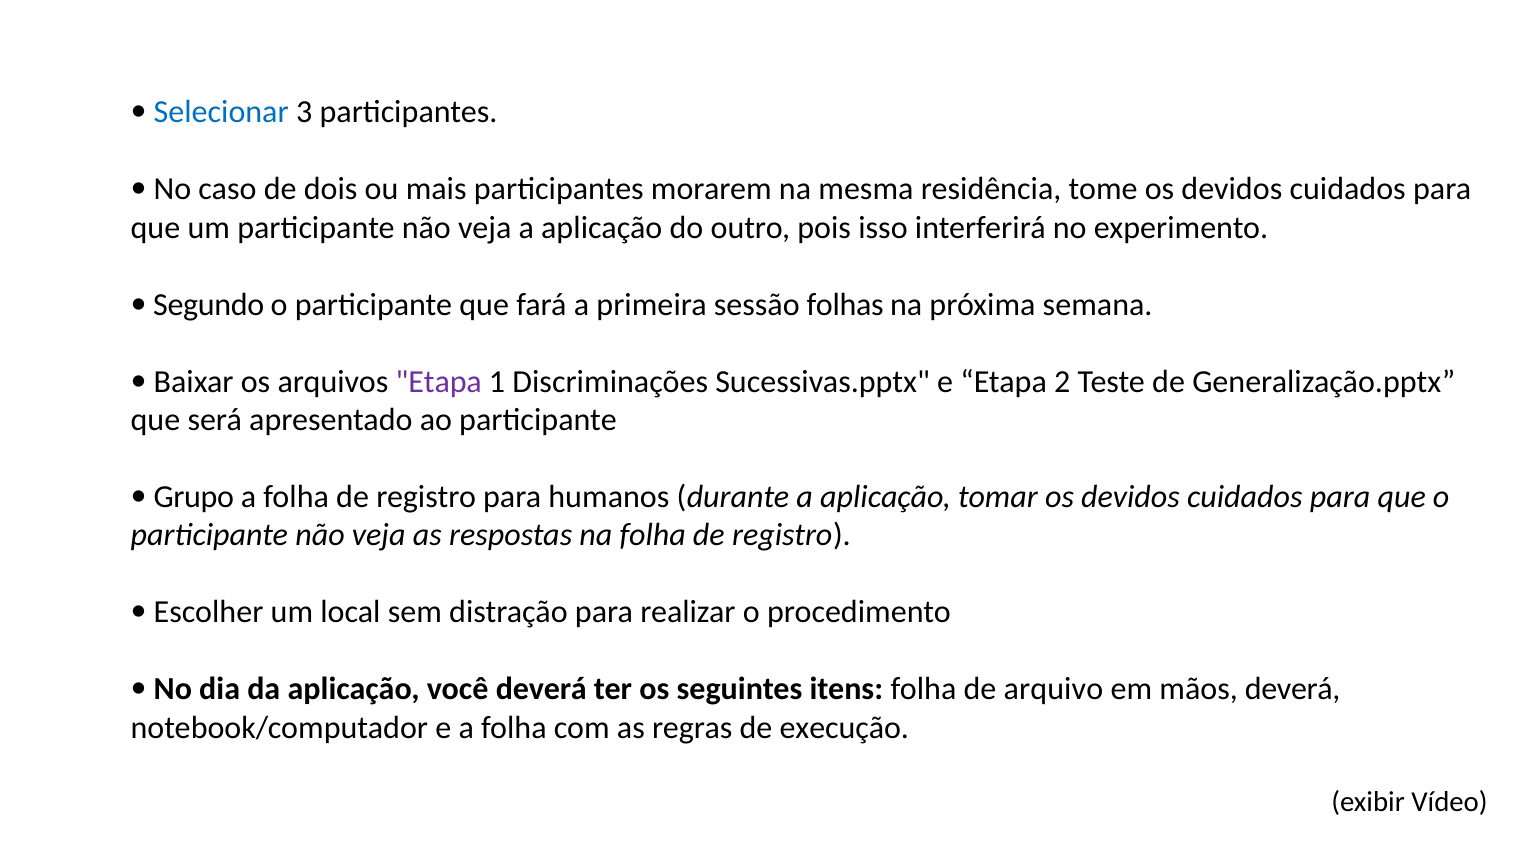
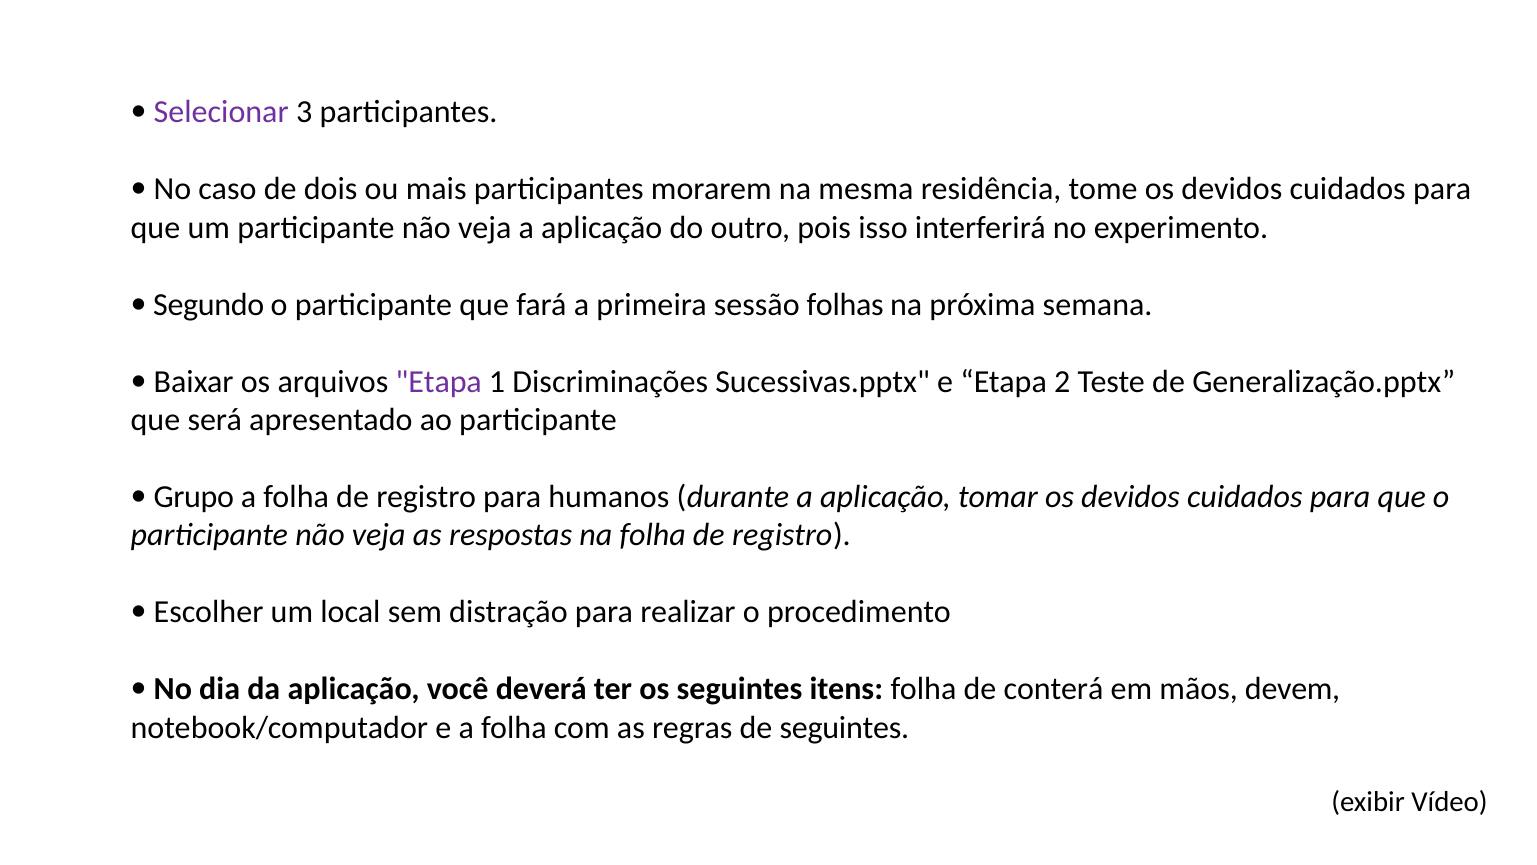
Selecionar colour: blue -> purple (221, 112)
arquivo: arquivo -> conterá (1054, 689)
mãos deverá: deverá -> devem (1293, 689)
de execução: execução -> seguintes (844, 727)
